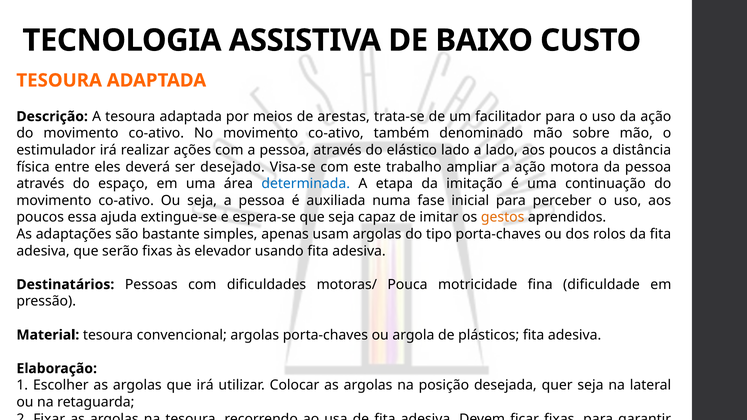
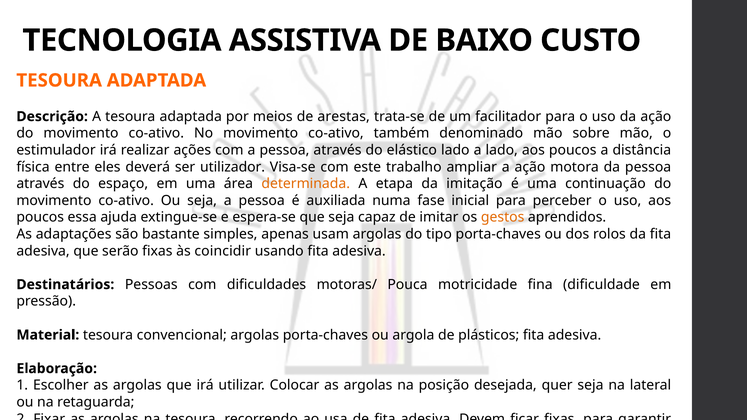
desejado: desejado -> utilizador (233, 167)
determinada colour: blue -> orange (306, 184)
elevador: elevador -> coincidir (223, 251)
